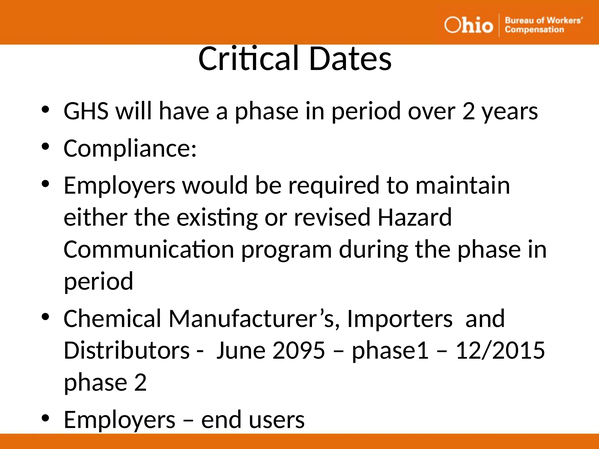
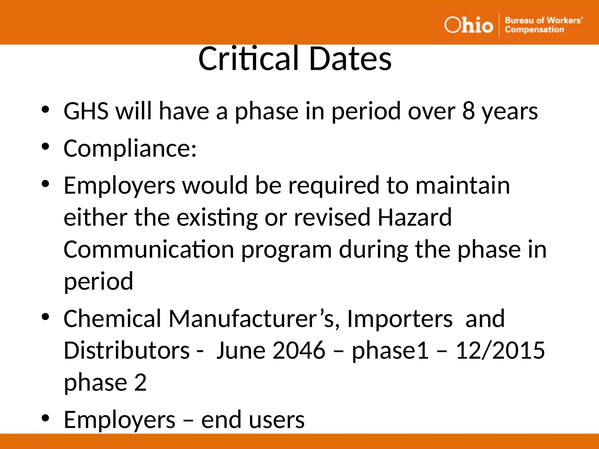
over 2: 2 -> 8 (469, 111)
2095: 2095 -> 2046 (299, 350)
